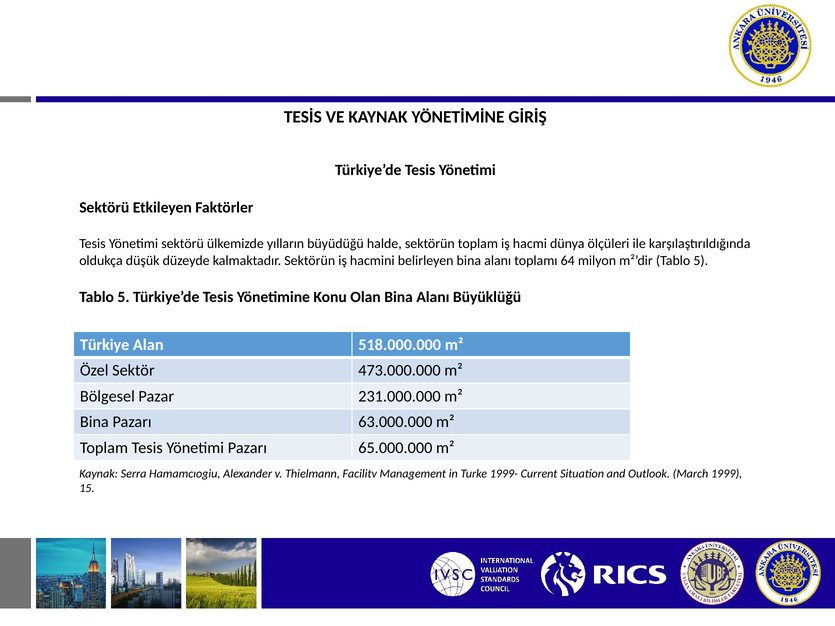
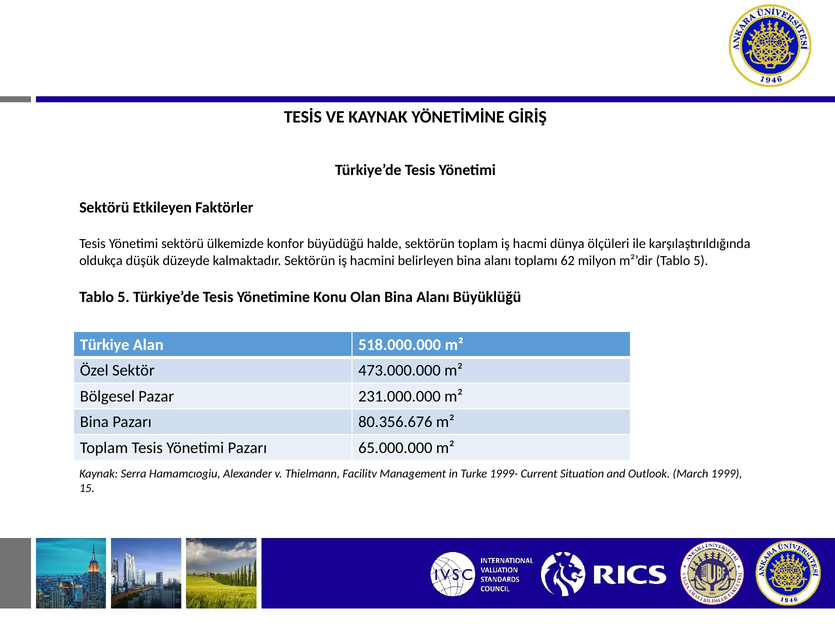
yılların: yılların -> konfor (286, 244)
64: 64 -> 62 (568, 261)
63.000.000: 63.000.000 -> 80.356.676 (395, 422)
